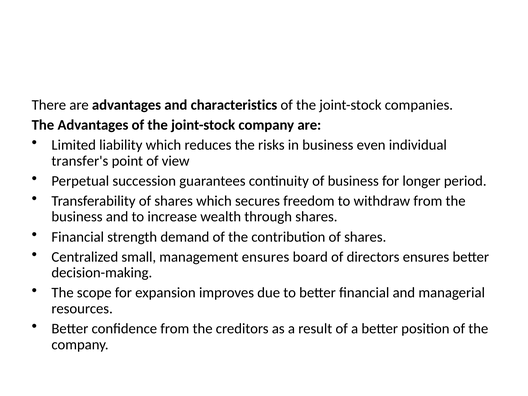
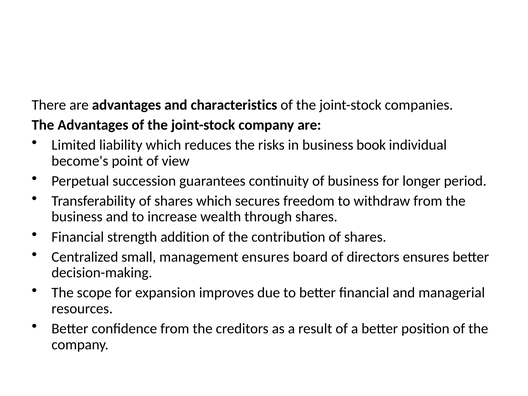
even: even -> book (371, 145)
transfer's: transfer's -> become's (80, 161)
demand: demand -> addition (185, 237)
